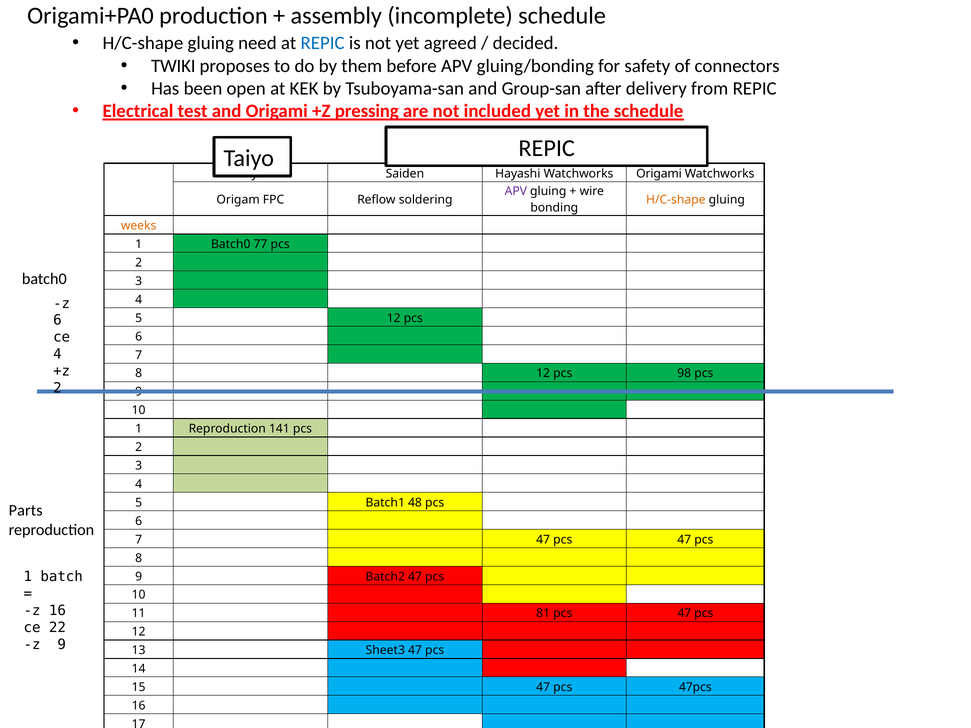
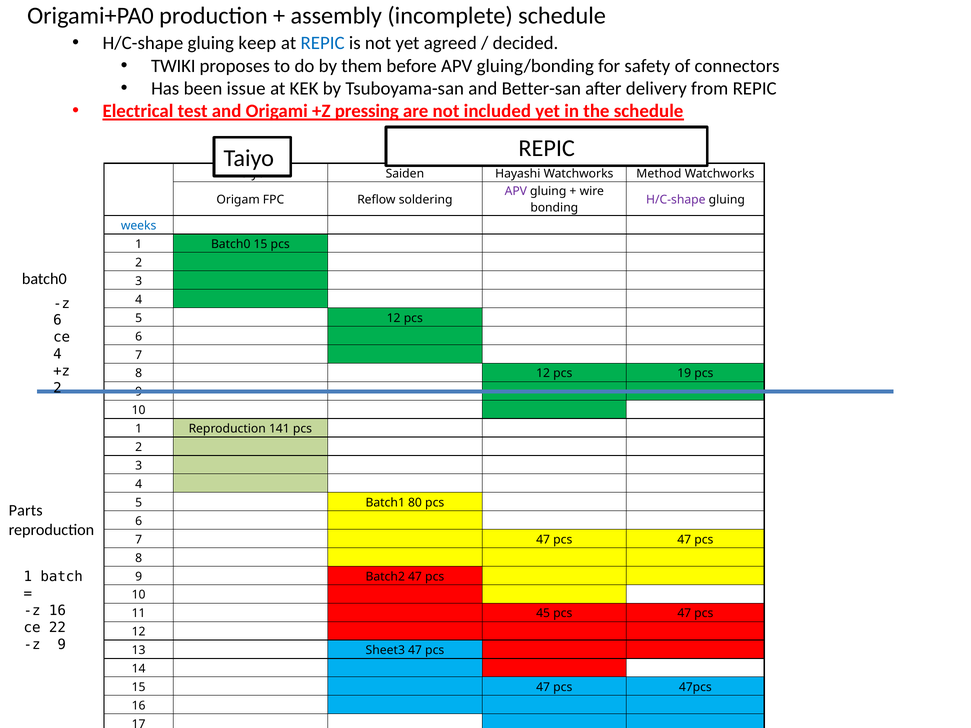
need: need -> keep (257, 43)
open: open -> issue (246, 89)
Group-san: Group-san -> Better-san (541, 89)
Watchworks Origami: Origami -> Method (659, 174)
H/C-shape colour: orange -> purple (676, 200)
weeks colour: orange -> blue (139, 226)
Batch0 77: 77 -> 15 (260, 244)
98: 98 -> 19 (684, 374)
48: 48 -> 80 (415, 503)
81: 81 -> 45 (543, 614)
